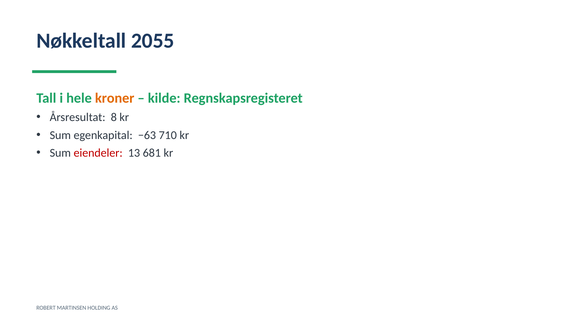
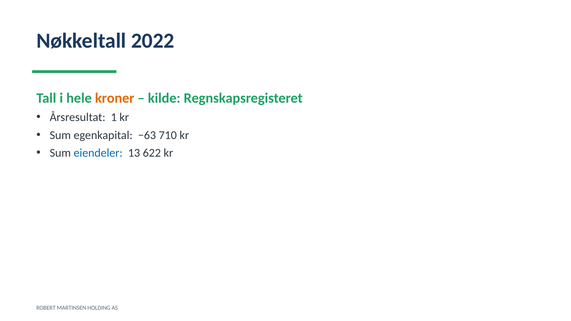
2055: 2055 -> 2022 (153, 41)
8: 8 -> 1 (114, 117)
eiendeler colour: red -> blue (98, 153)
681: 681 -> 622 (152, 153)
